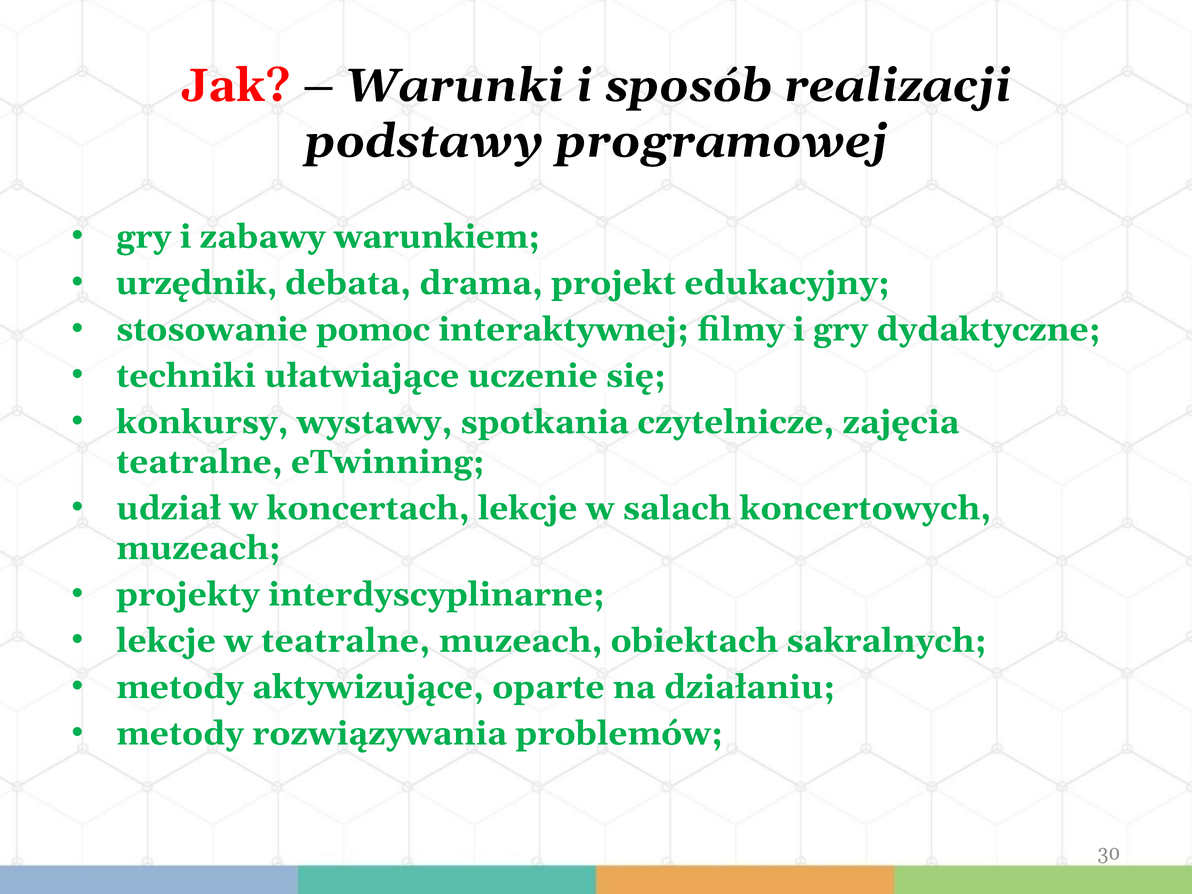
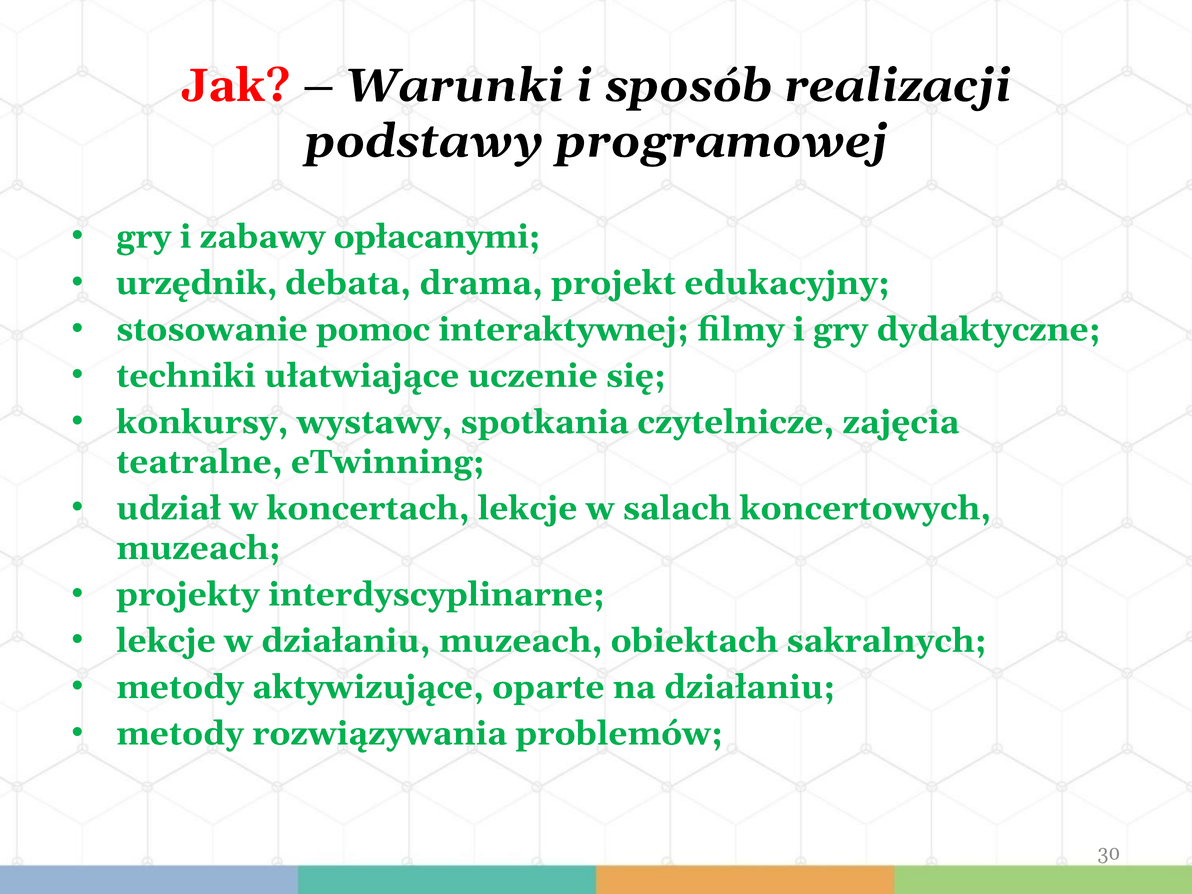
warunkiem: warunkiem -> opłacanymi (437, 237)
w teatralne: teatralne -> działaniu (346, 641)
